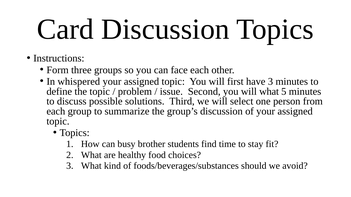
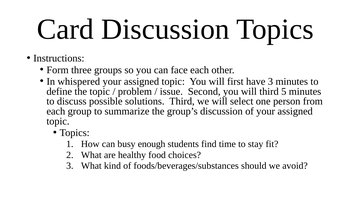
will what: what -> third (269, 92)
brother: brother -> enough (152, 144)
